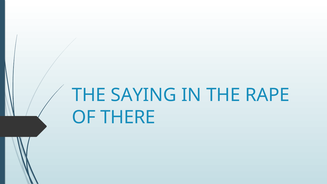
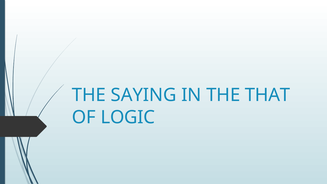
RAPE: RAPE -> THAT (267, 95)
THERE: THERE -> LOGIC (128, 117)
